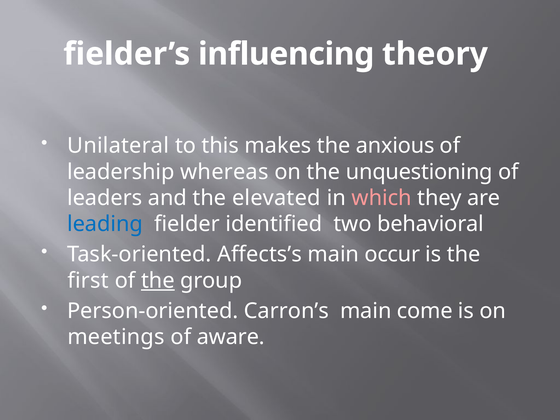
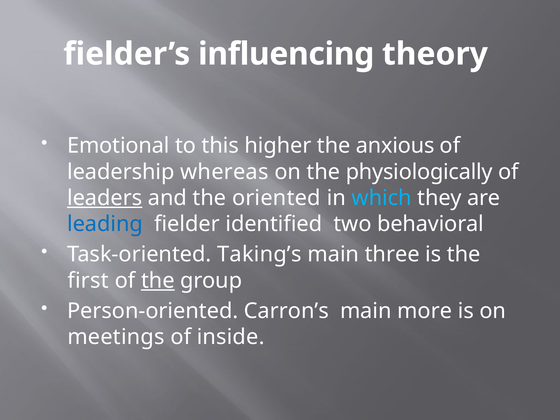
Unilateral: Unilateral -> Emotional (118, 146)
makes: makes -> higher (278, 146)
unquestioning: unquestioning -> physiologically (419, 172)
leaders underline: none -> present (105, 198)
elevated: elevated -> oriented (276, 198)
which colour: pink -> light blue (382, 198)
Affects’s: Affects’s -> Taking’s (259, 254)
occur: occur -> three (392, 254)
come: come -> more (425, 311)
aware: aware -> inside (231, 337)
